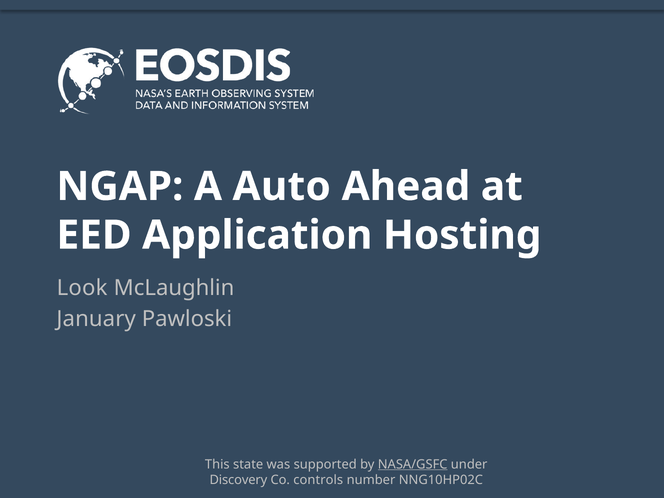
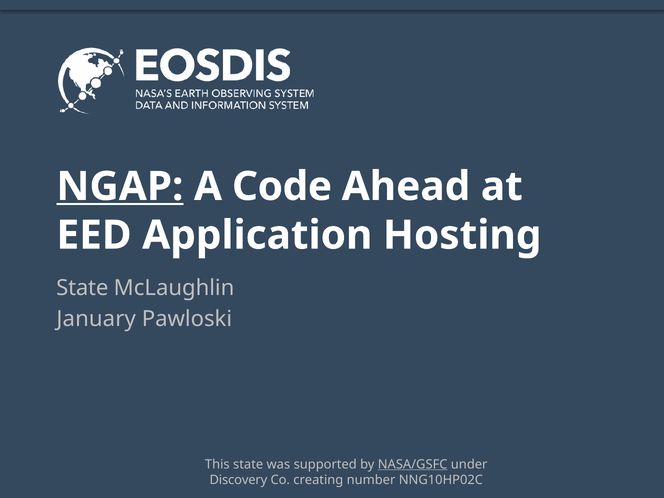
NGAP underline: none -> present (120, 187)
Auto: Auto -> Code (282, 187)
Look: Look -> State (82, 288)
controls: controls -> creating (318, 480)
